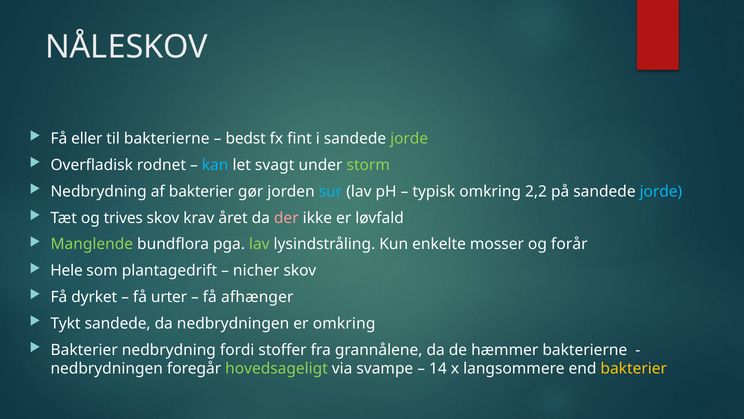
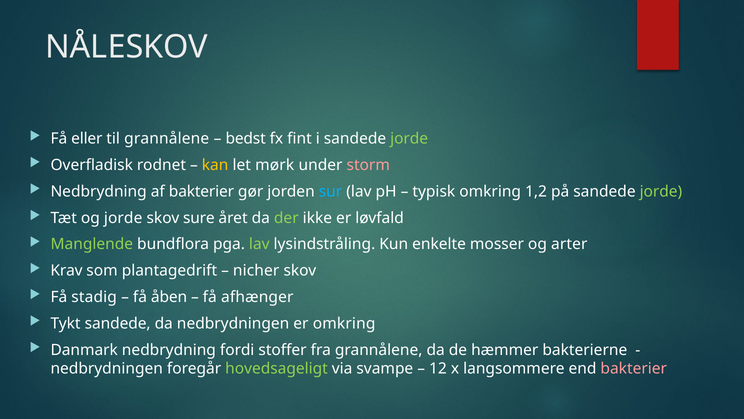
til bakterierne: bakterierne -> grannålene (167, 138)
kan colour: light blue -> yellow (215, 165)
svagt: svagt -> mørk (275, 165)
storm colour: light green -> pink (368, 165)
2,2: 2,2 -> 1,2 (536, 191)
jorde colour: light blue -> light green (661, 191)
og trives: trives -> jorde (123, 218)
krav: krav -> sure (199, 218)
der colour: pink -> light green (286, 218)
forår: forår -> arter (569, 244)
Hele: Hele -> Krav (67, 270)
dyrket: dyrket -> stadig (94, 297)
urter: urter -> åben (169, 297)
Bakterier: Bakterier -> Danmark (84, 350)
14: 14 -> 12 (438, 368)
bakterier colour: yellow -> pink (634, 368)
